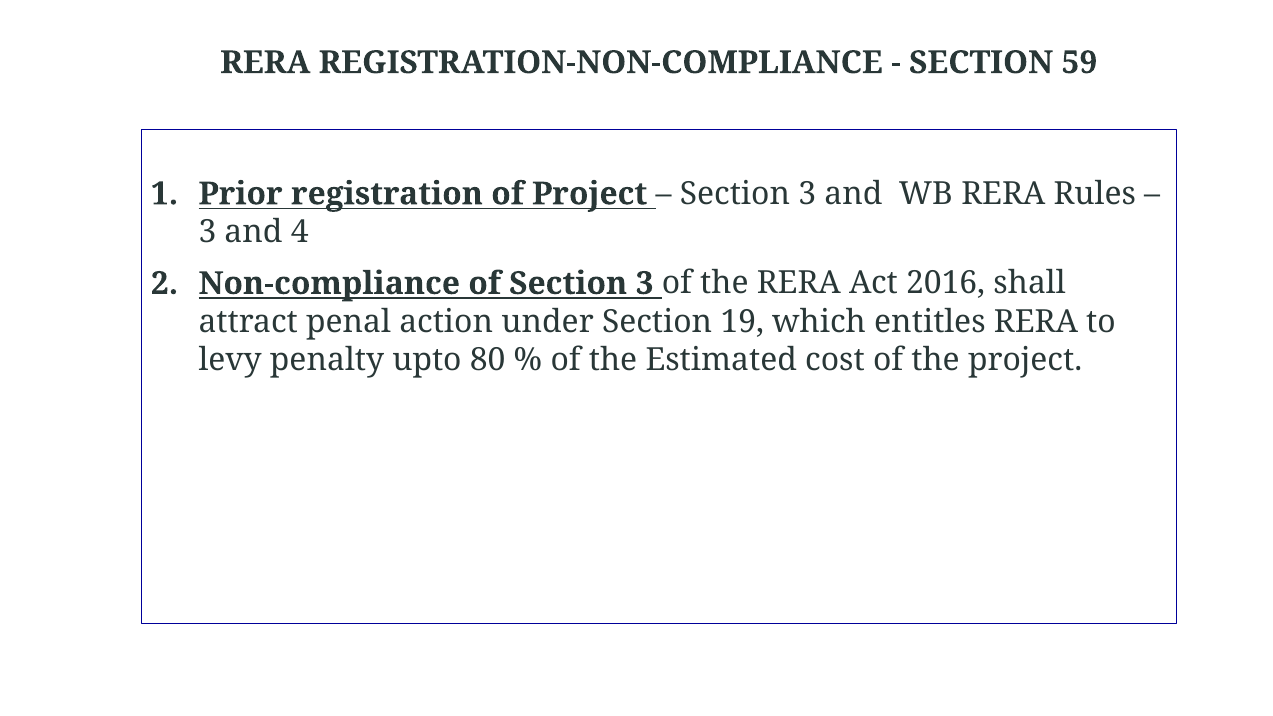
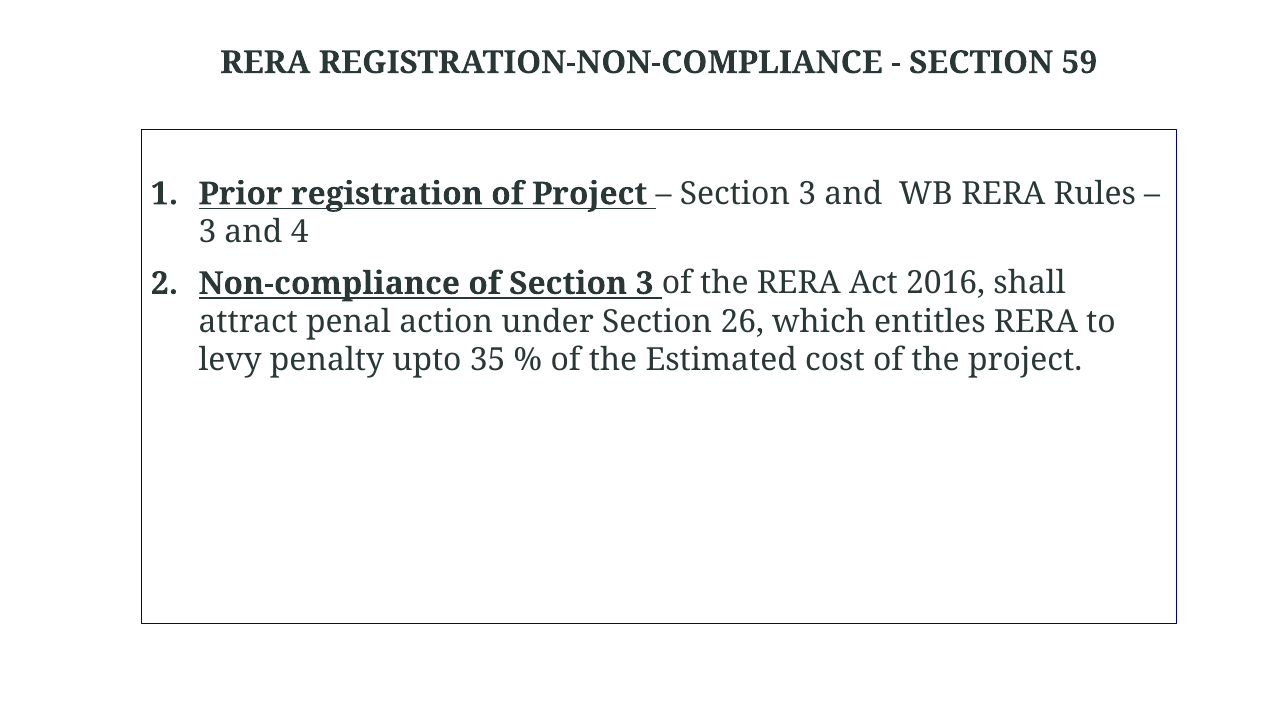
19: 19 -> 26 (742, 322)
80: 80 -> 35 (488, 360)
